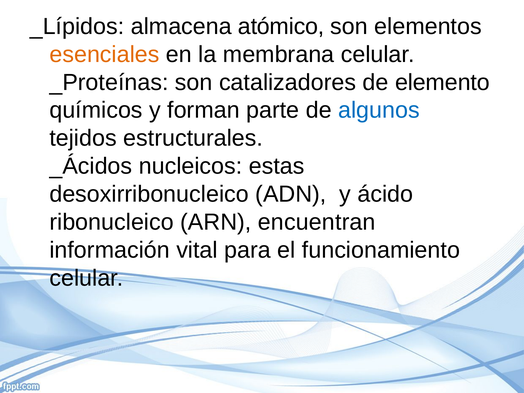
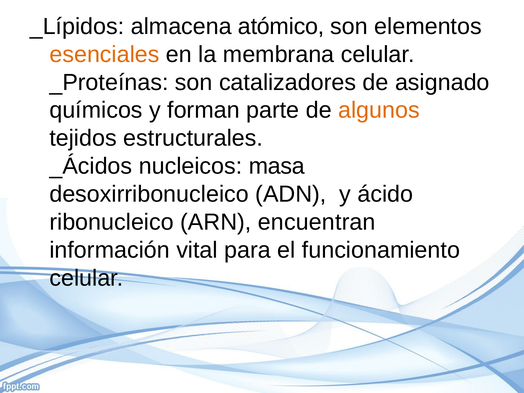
elemento: elemento -> asignado (442, 82)
algunos colour: blue -> orange (379, 110)
estas: estas -> masa (277, 166)
